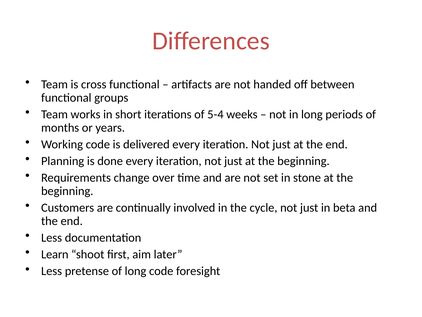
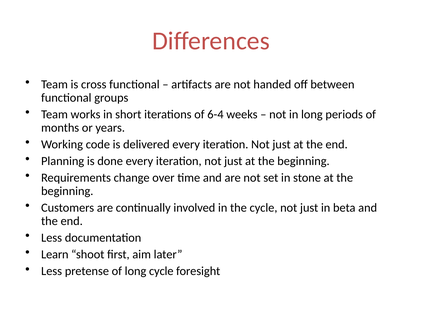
5-4: 5-4 -> 6-4 (215, 114)
long code: code -> cycle (161, 271)
